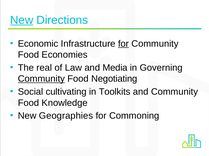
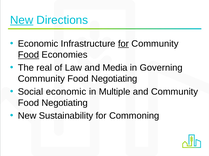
Food underline: none -> present (29, 55)
Community underline: present -> none (41, 79)
Social cultivating: cultivating -> economic (66, 92)
Toolkits: Toolkits -> Multiple (115, 92)
Knowledge: Knowledge -> Negotiating (65, 103)
Geographies: Geographies -> Sustainability (66, 116)
